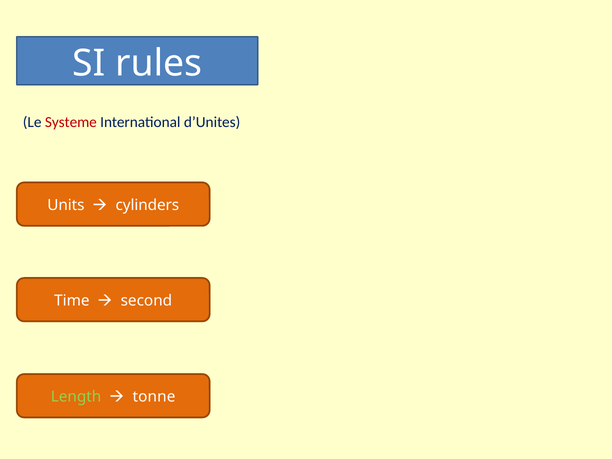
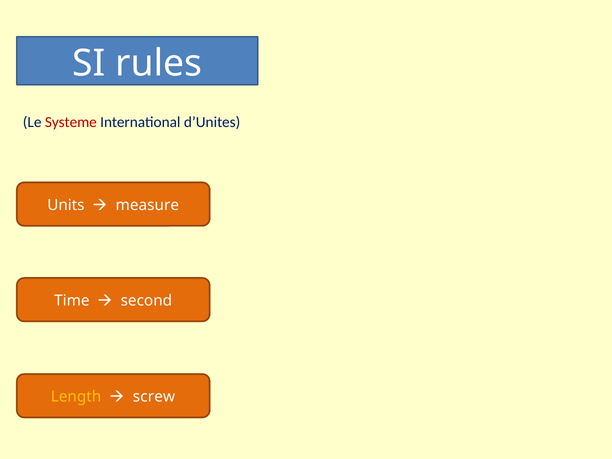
cylinders: cylinders -> measure (147, 205)
Length colour: light green -> yellow (76, 397)
tonne: tonne -> screw (154, 397)
